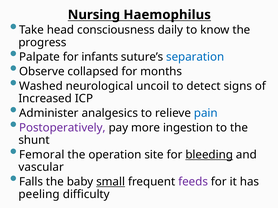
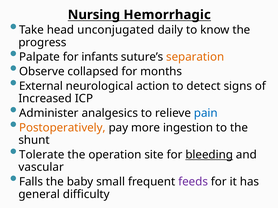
Haemophilus: Haemophilus -> Hemorrhagic (167, 15)
consciousness: consciousness -> unconjugated (116, 30)
separation colour: blue -> orange (195, 57)
Washed: Washed -> External (41, 86)
uncoil: uncoil -> action (153, 86)
Postoperatively colour: purple -> orange (62, 128)
Femoral: Femoral -> Tolerate (42, 155)
small underline: present -> none (111, 182)
peeling: peeling -> general (39, 195)
